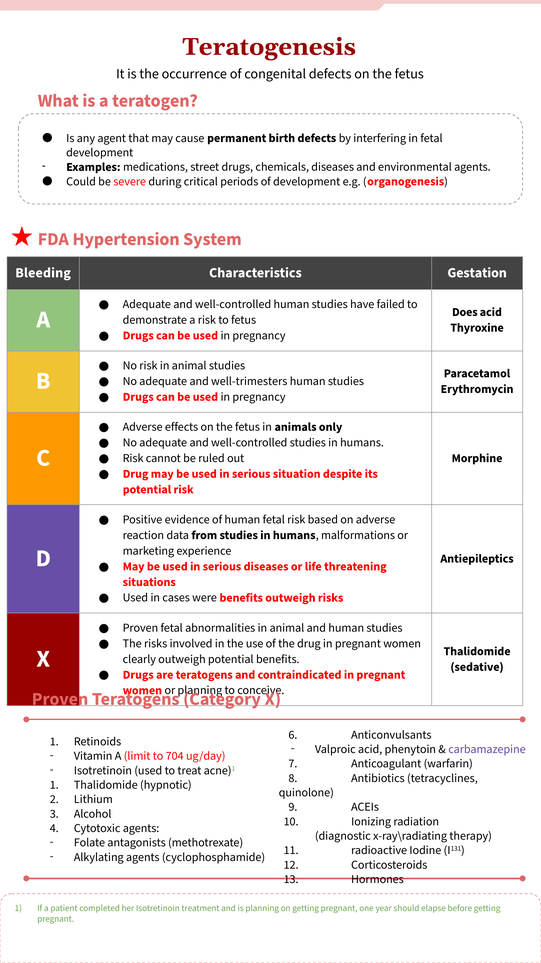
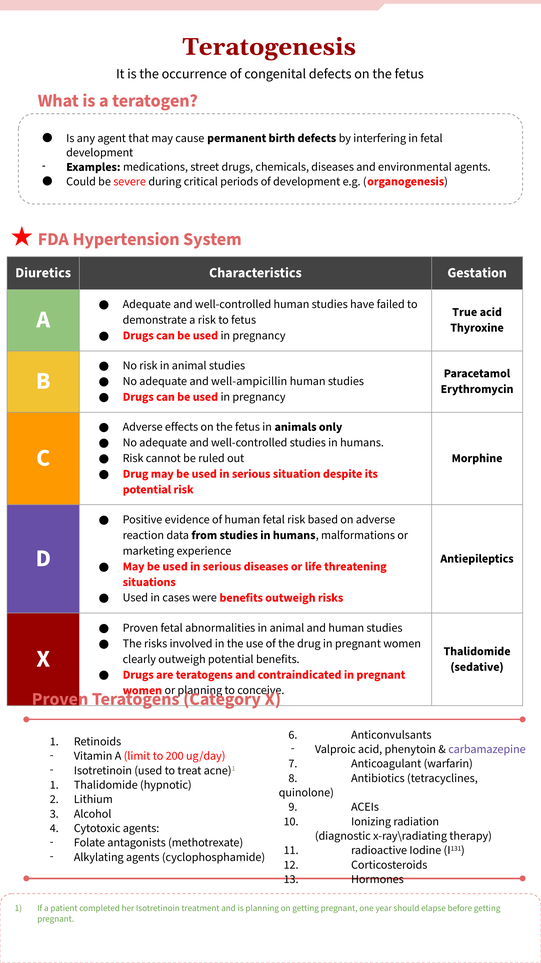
Bleeding: Bleeding -> Diuretics (43, 273)
Does: Does -> True (465, 312)
well-trimesters: well-trimesters -> well-ampicillin (249, 382)
704: 704 -> 200 (175, 757)
